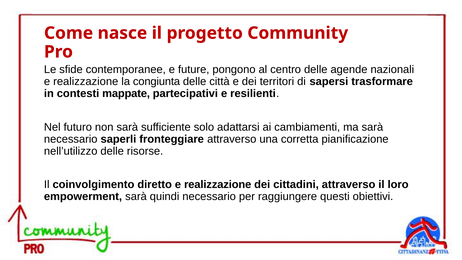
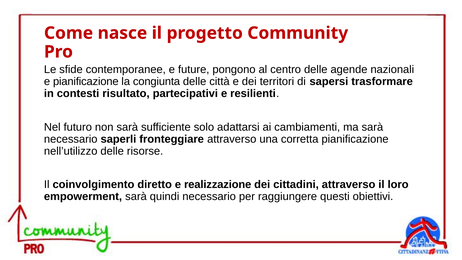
realizzazione: realizzazione -> pianificazione (86, 82)
mappate: mappate -> risultato (126, 94)
